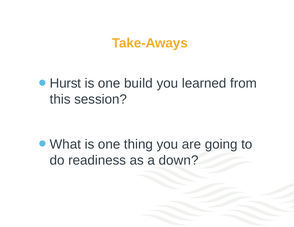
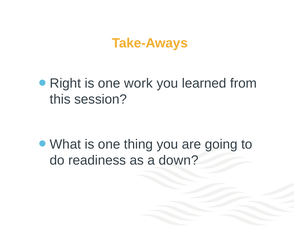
Hurst: Hurst -> Right (65, 83)
build: build -> work (138, 83)
